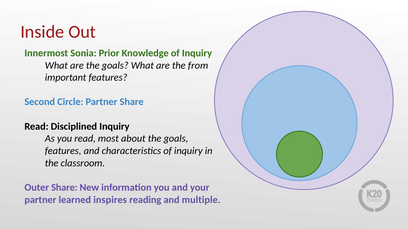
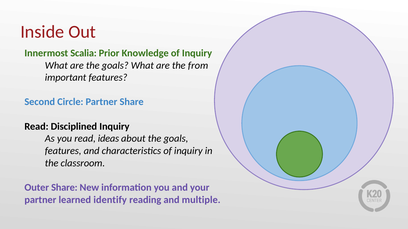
Sonia: Sonia -> Scalia (84, 53)
most: most -> ideas (108, 139)
inspires: inspires -> identify (110, 200)
